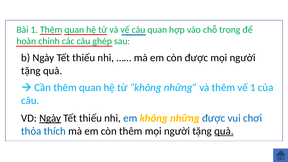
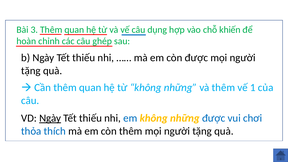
Bài 1: 1 -> 3 (34, 30)
quan: quan -> dụng (157, 30)
trong: trong -> khiến (230, 30)
quà underline: present -> none (224, 131)
